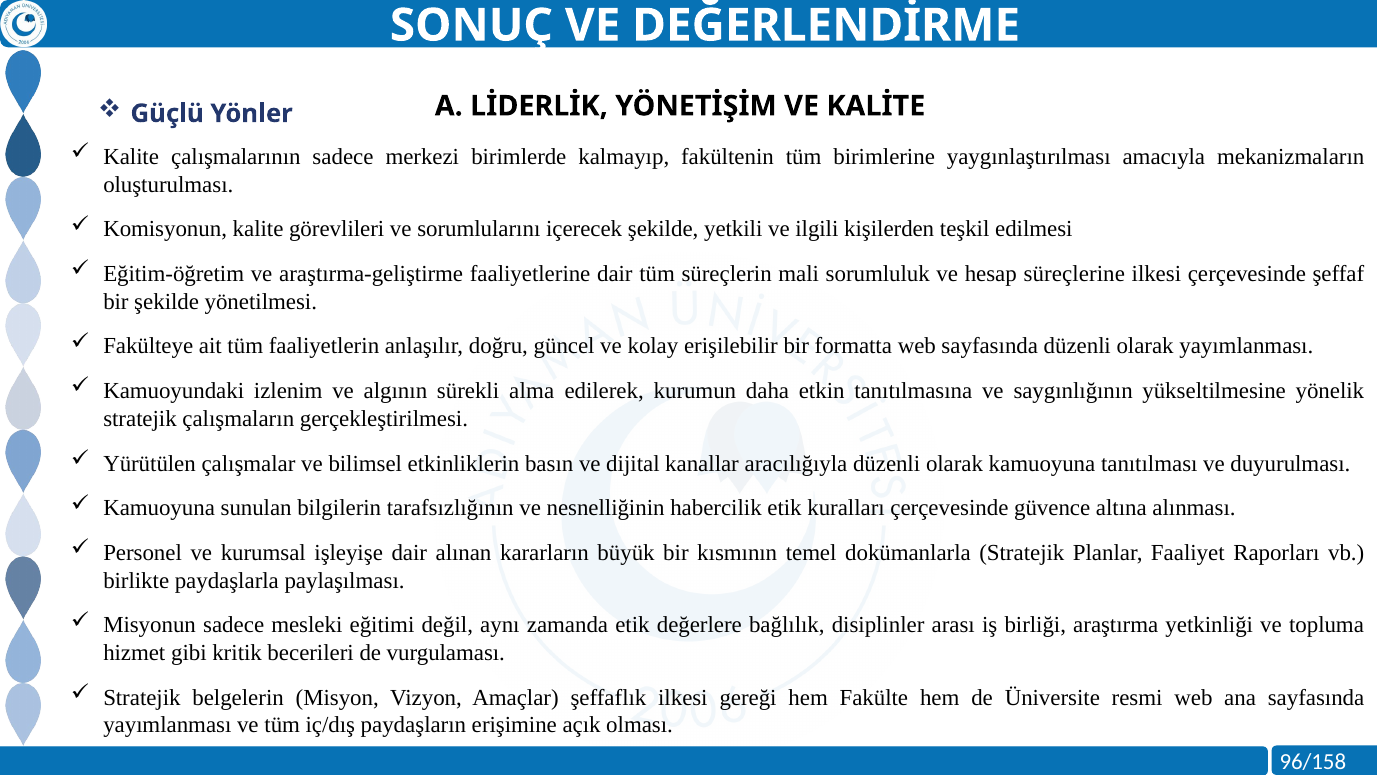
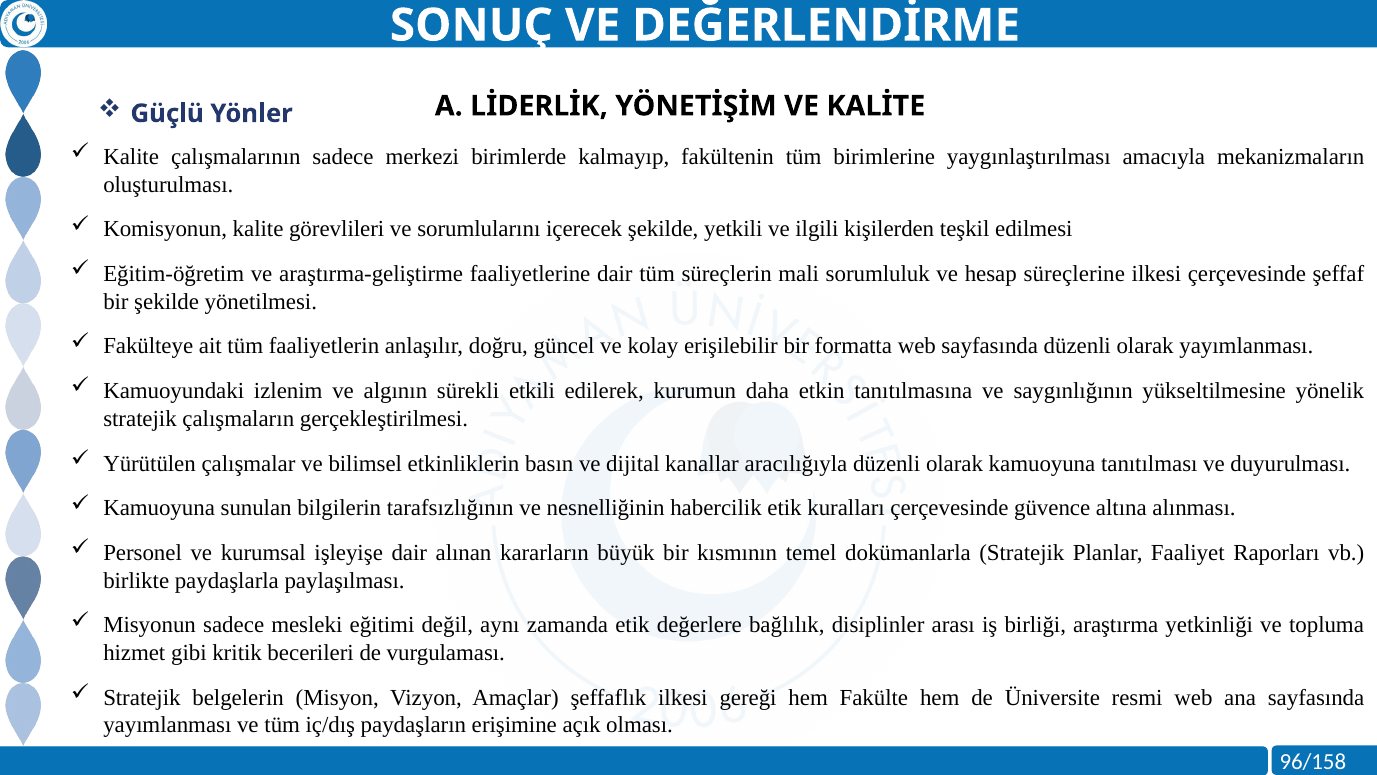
alma: alma -> etkili (532, 391)
